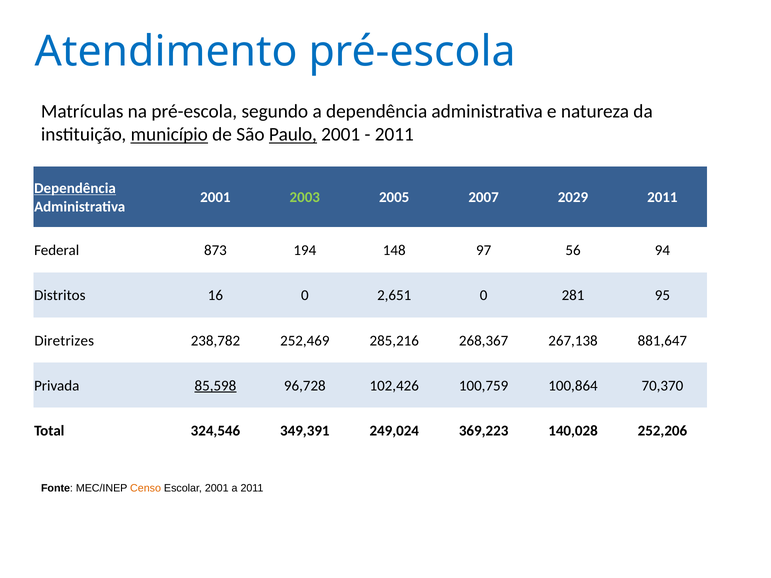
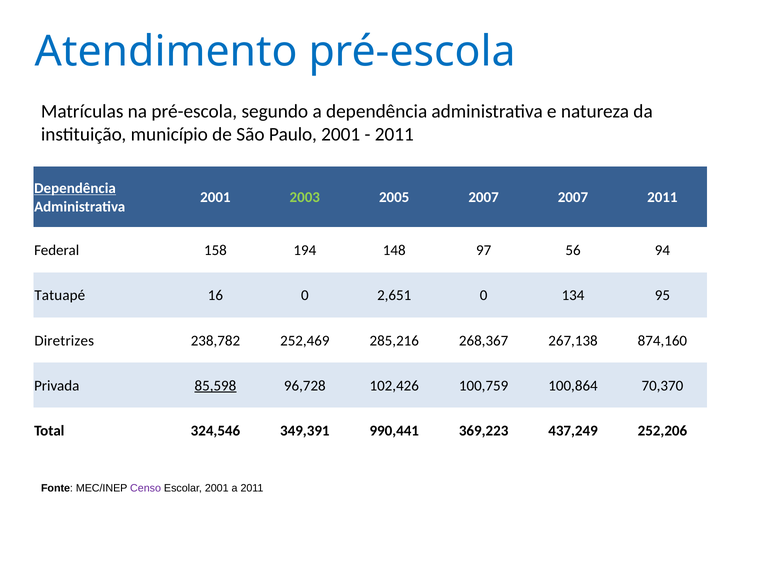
município underline: present -> none (169, 135)
Paulo underline: present -> none (293, 135)
2007 2029: 2029 -> 2007 (573, 198)
873: 873 -> 158 (215, 250)
Distritos: Distritos -> Tatuapé (60, 296)
281: 281 -> 134 (573, 296)
881,647: 881,647 -> 874,160 (662, 341)
249,024: 249,024 -> 990,441 (394, 431)
140,028: 140,028 -> 437,249 (573, 431)
Censo colour: orange -> purple (146, 488)
